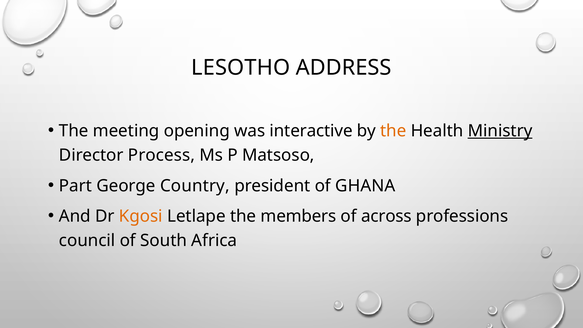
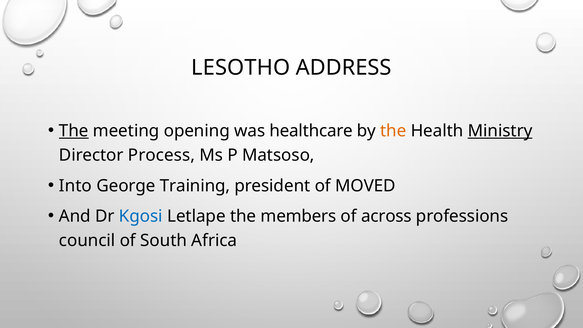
The underline: none -> present (74, 131)
interactive: interactive -> healthcare (311, 131)
Part: Part -> Into (75, 186)
Country: Country -> Training (195, 186)
GHANA: GHANA -> MOVED (365, 186)
Kgosi colour: orange -> blue (141, 216)
